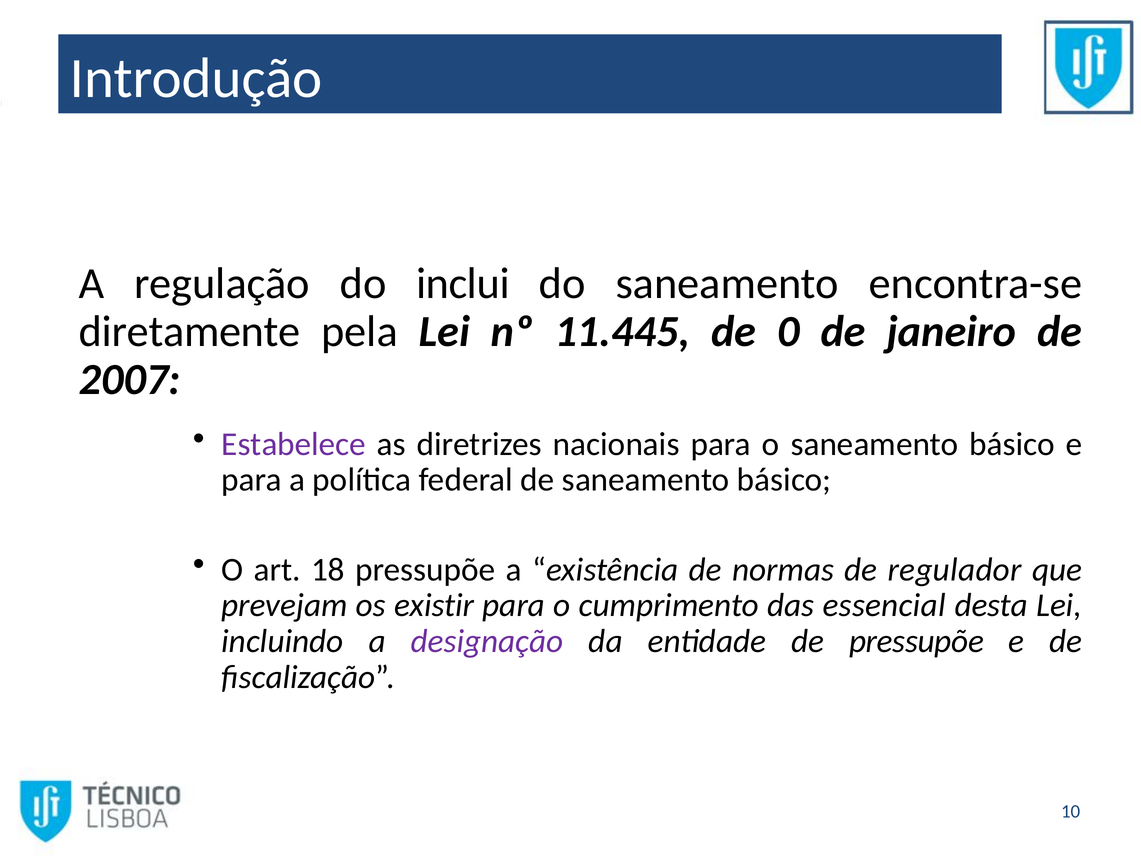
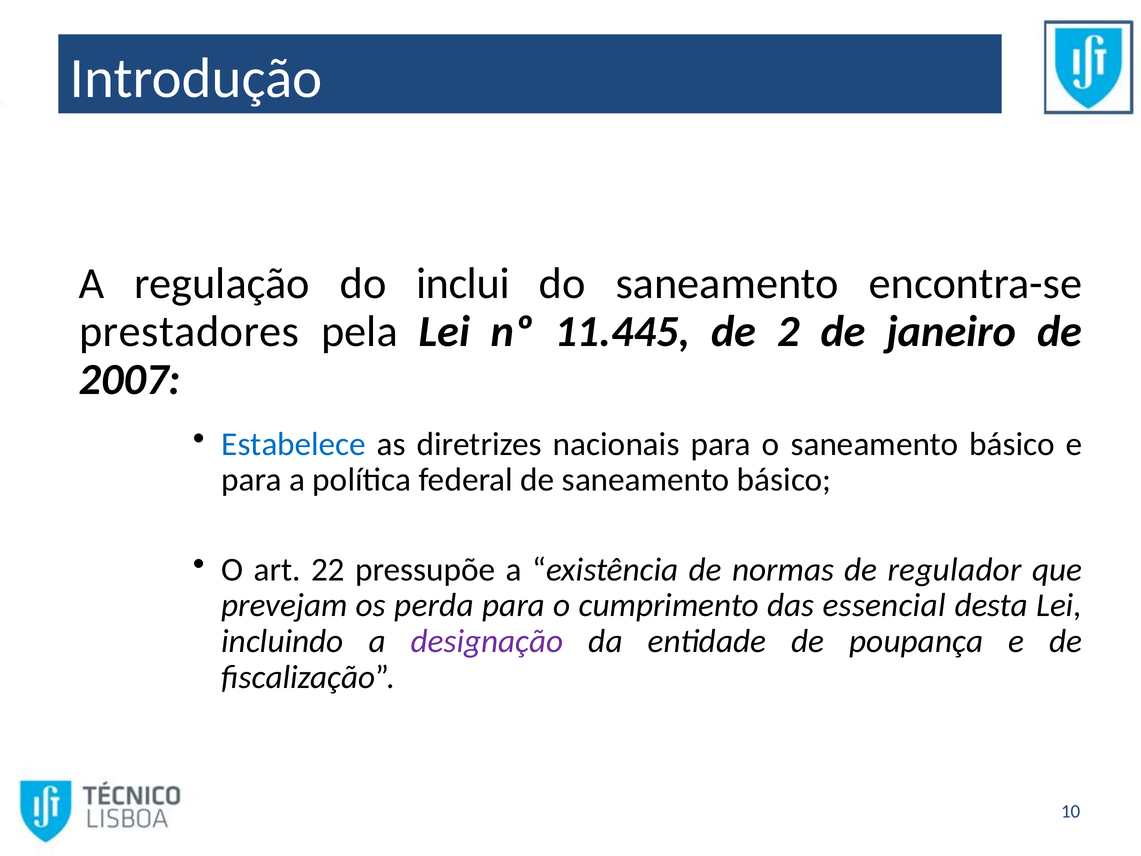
diretamente: diretamente -> prestadores (189, 332)
0: 0 -> 2 (788, 332)
Estabelece colour: purple -> blue (294, 444)
18: 18 -> 22 (328, 569)
existir: existir -> perda (434, 605)
de pressupõe: pressupõe -> poupança (916, 641)
